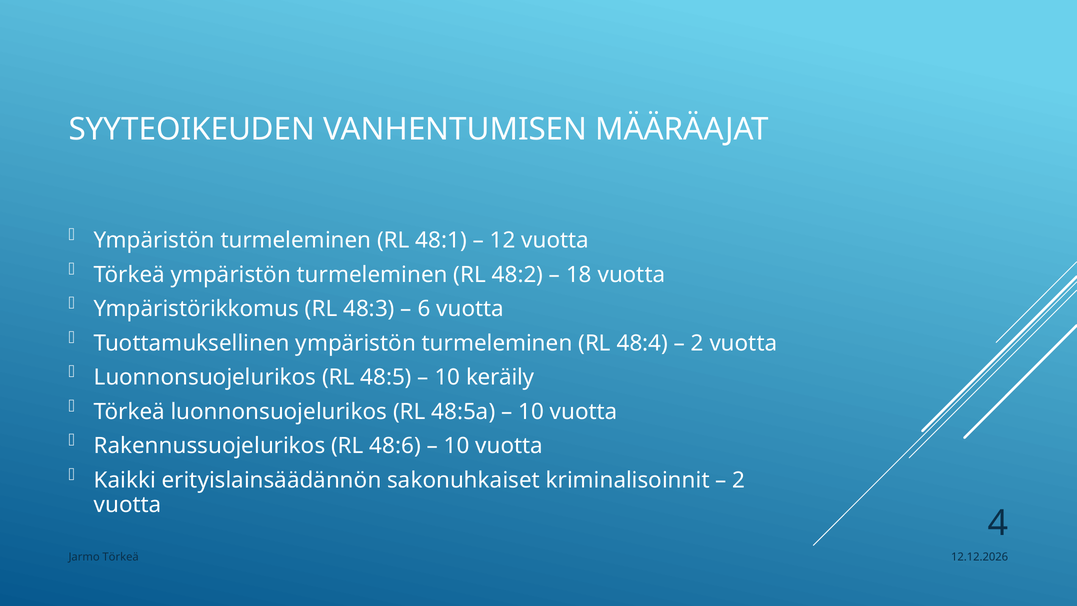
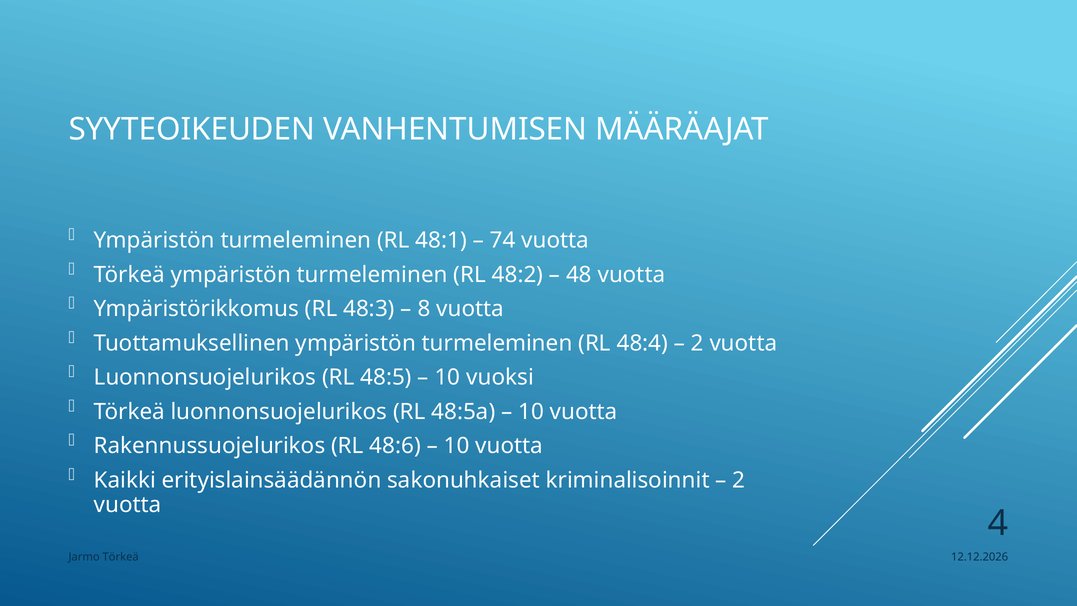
12: 12 -> 74 (503, 240)
18: 18 -> 48 (579, 275)
6: 6 -> 8 (424, 309)
keräily: keräily -> vuoksi (500, 377)
